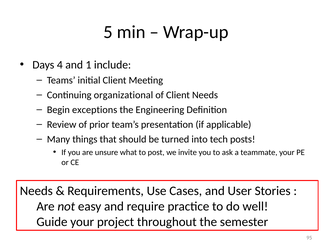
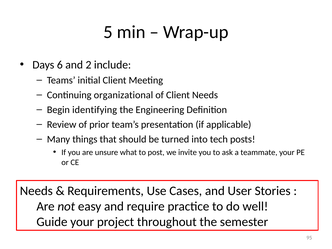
4: 4 -> 6 (60, 65)
1: 1 -> 2 (88, 65)
exceptions: exceptions -> identifying (95, 110)
